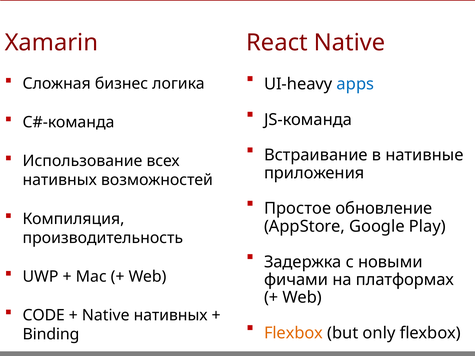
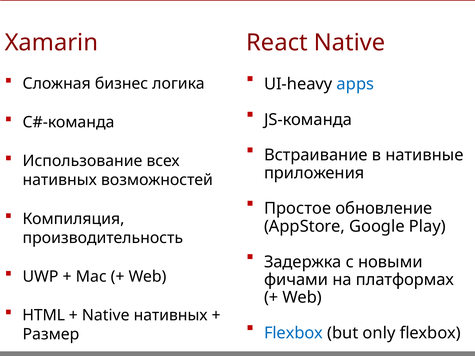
CODE: CODE -> HTML (44, 316)
Flexbox colour: orange -> blue (294, 333)
Binding: Binding -> Размер (51, 335)
